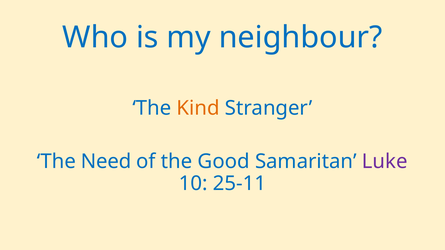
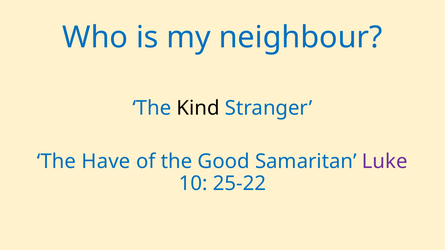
Kind colour: orange -> black (198, 108)
Need: Need -> Have (106, 162)
25-11: 25-11 -> 25-22 (239, 184)
